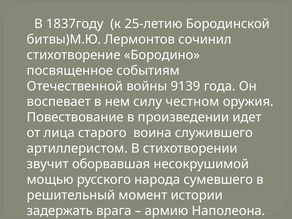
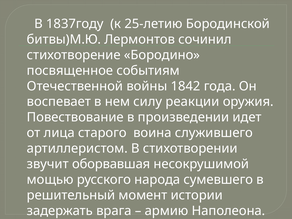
9139: 9139 -> 1842 (186, 86)
честном: честном -> реакции (192, 102)
